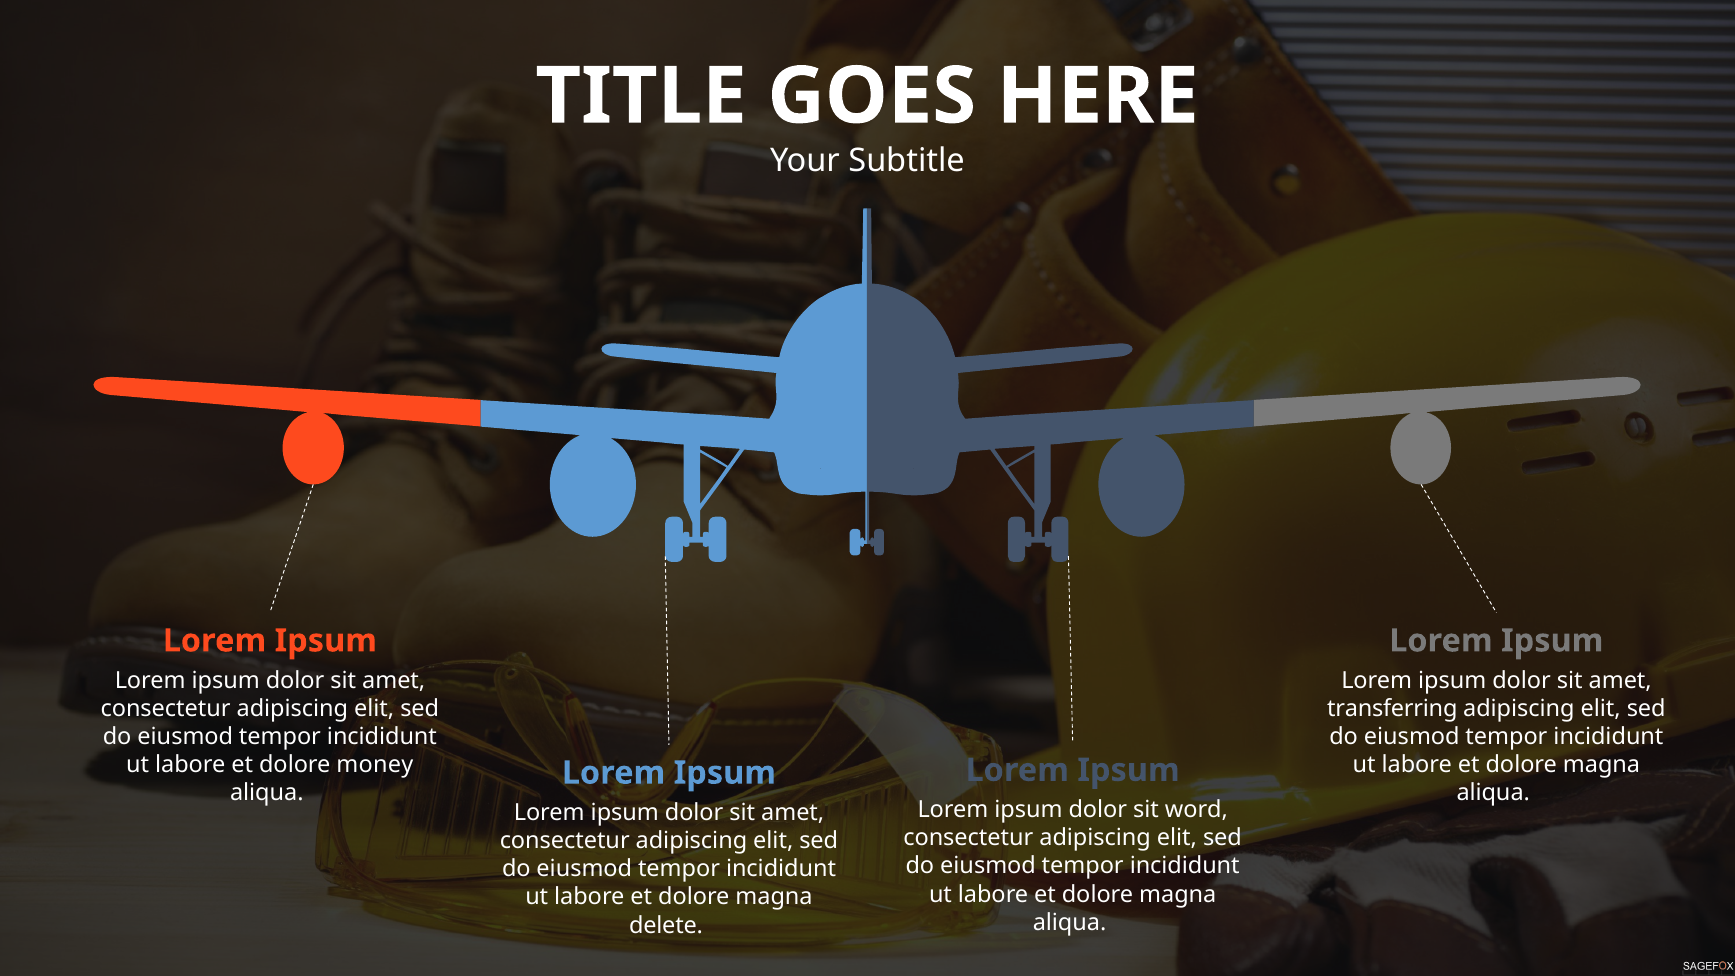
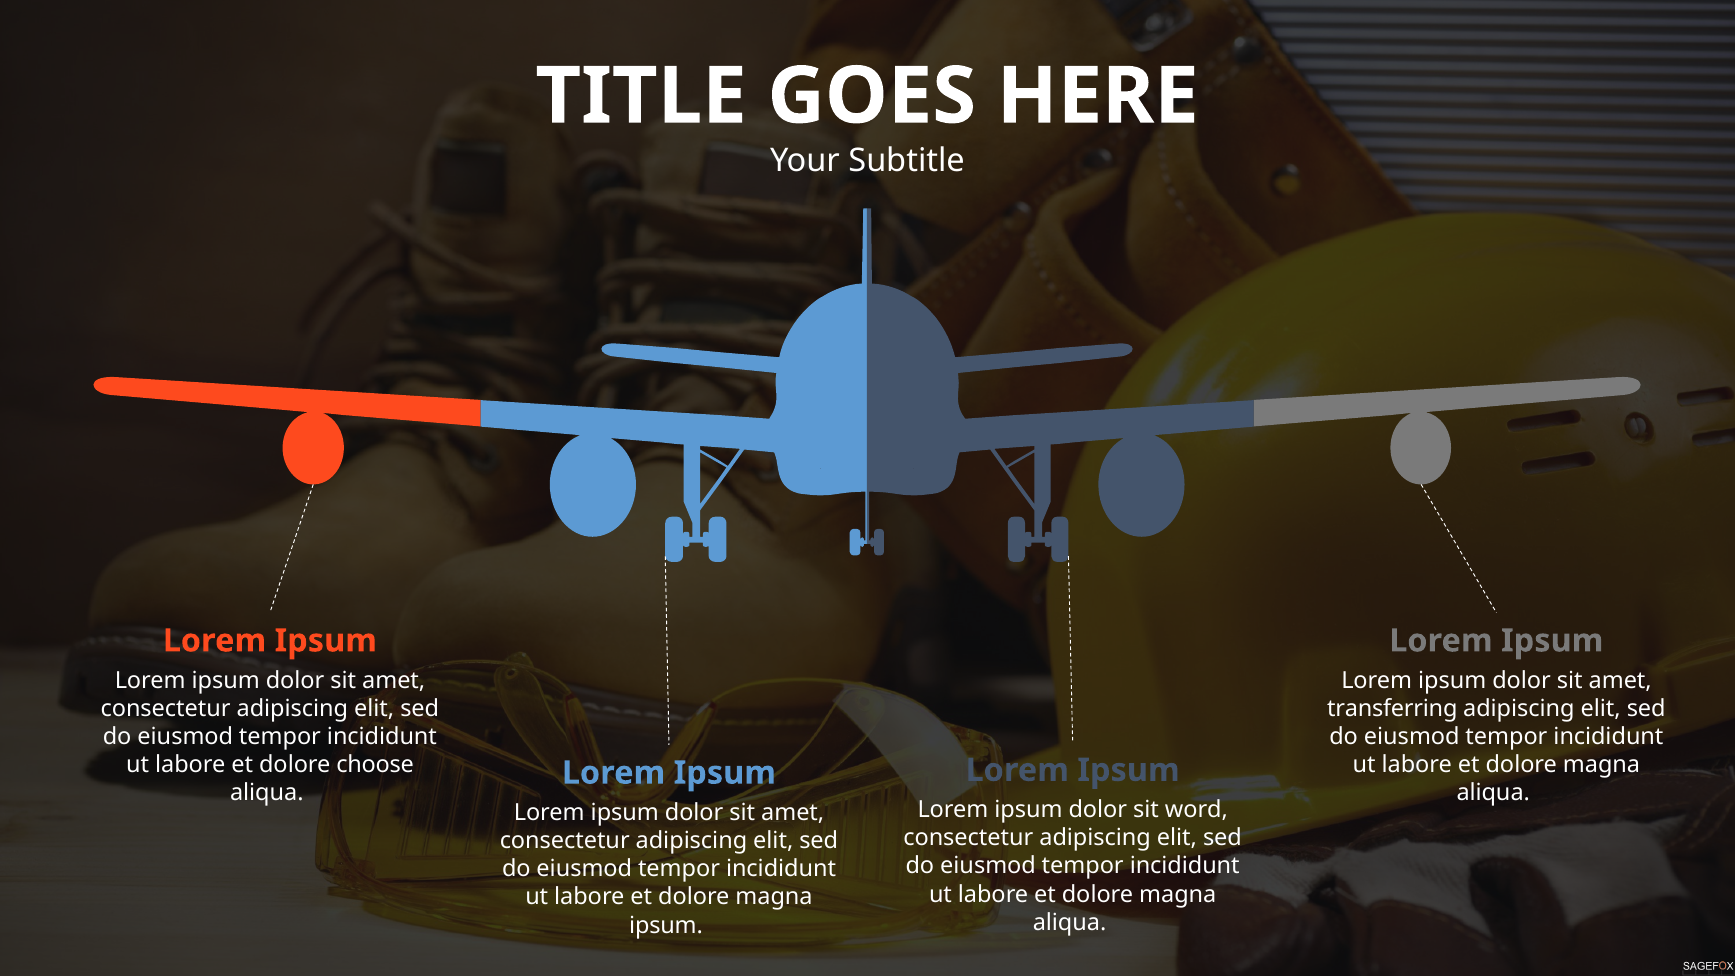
money: money -> choose (375, 765)
delete: delete -> ipsum (666, 925)
